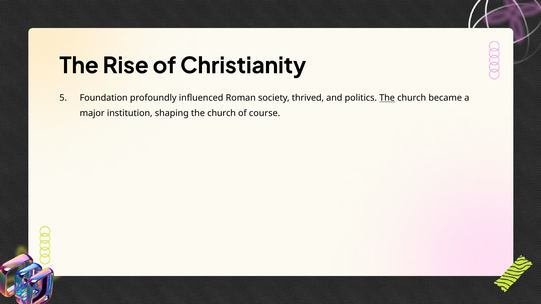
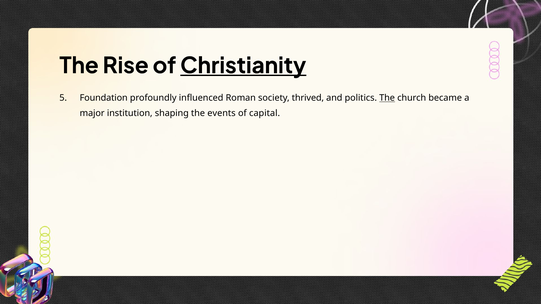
Christianity underline: none -> present (243, 66)
shaping the church: church -> events (221, 113)
course: course -> capital (265, 113)
